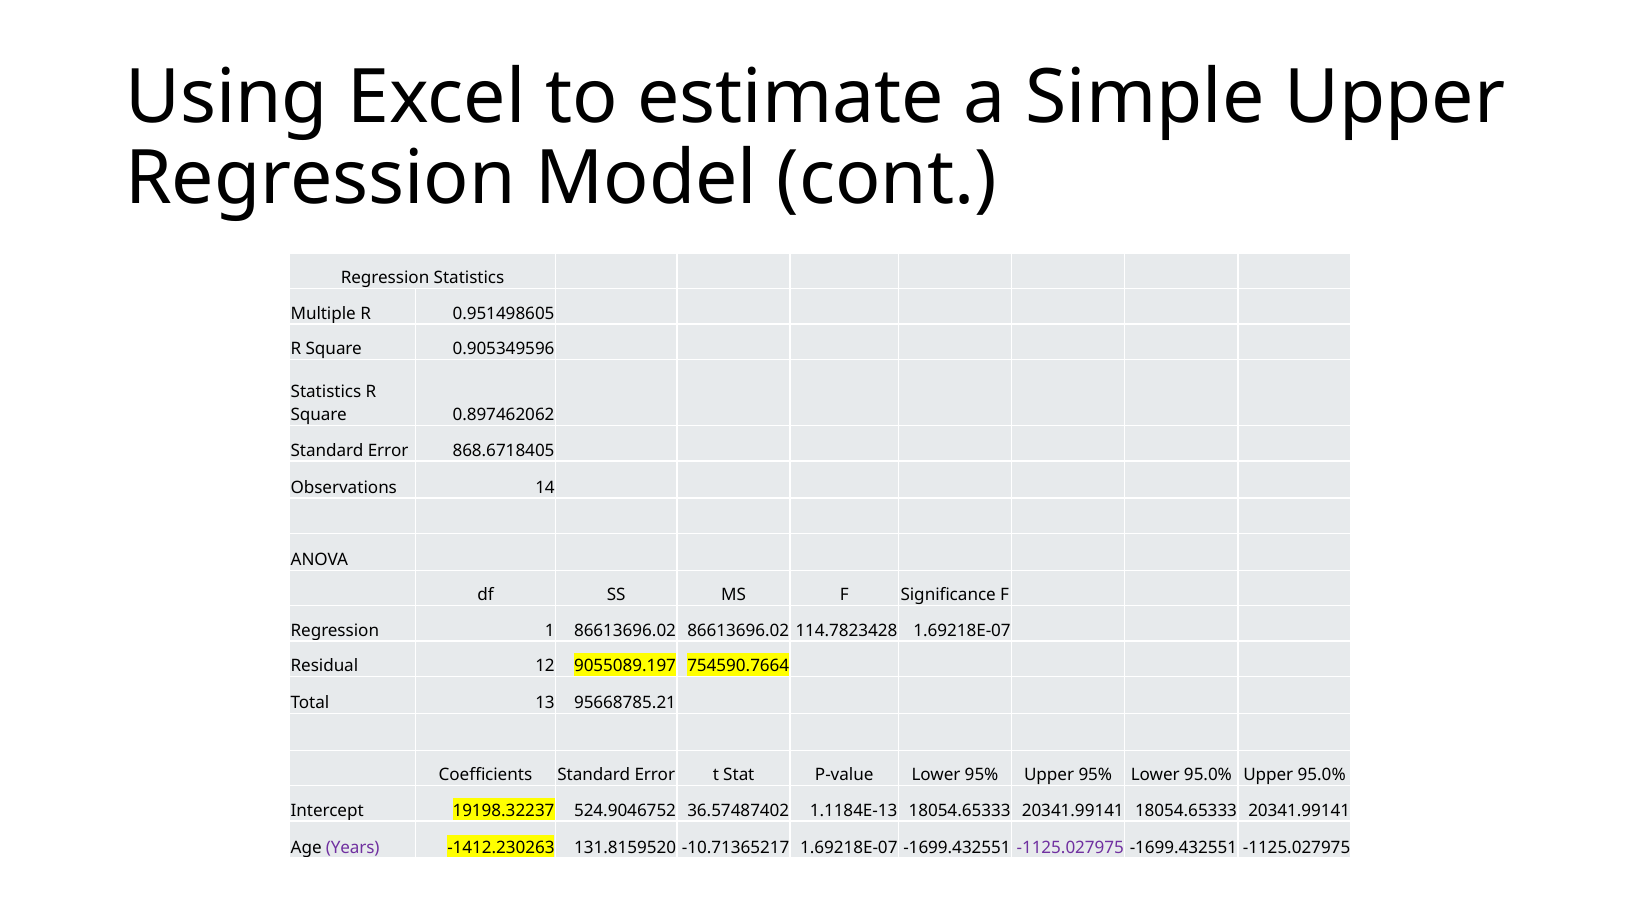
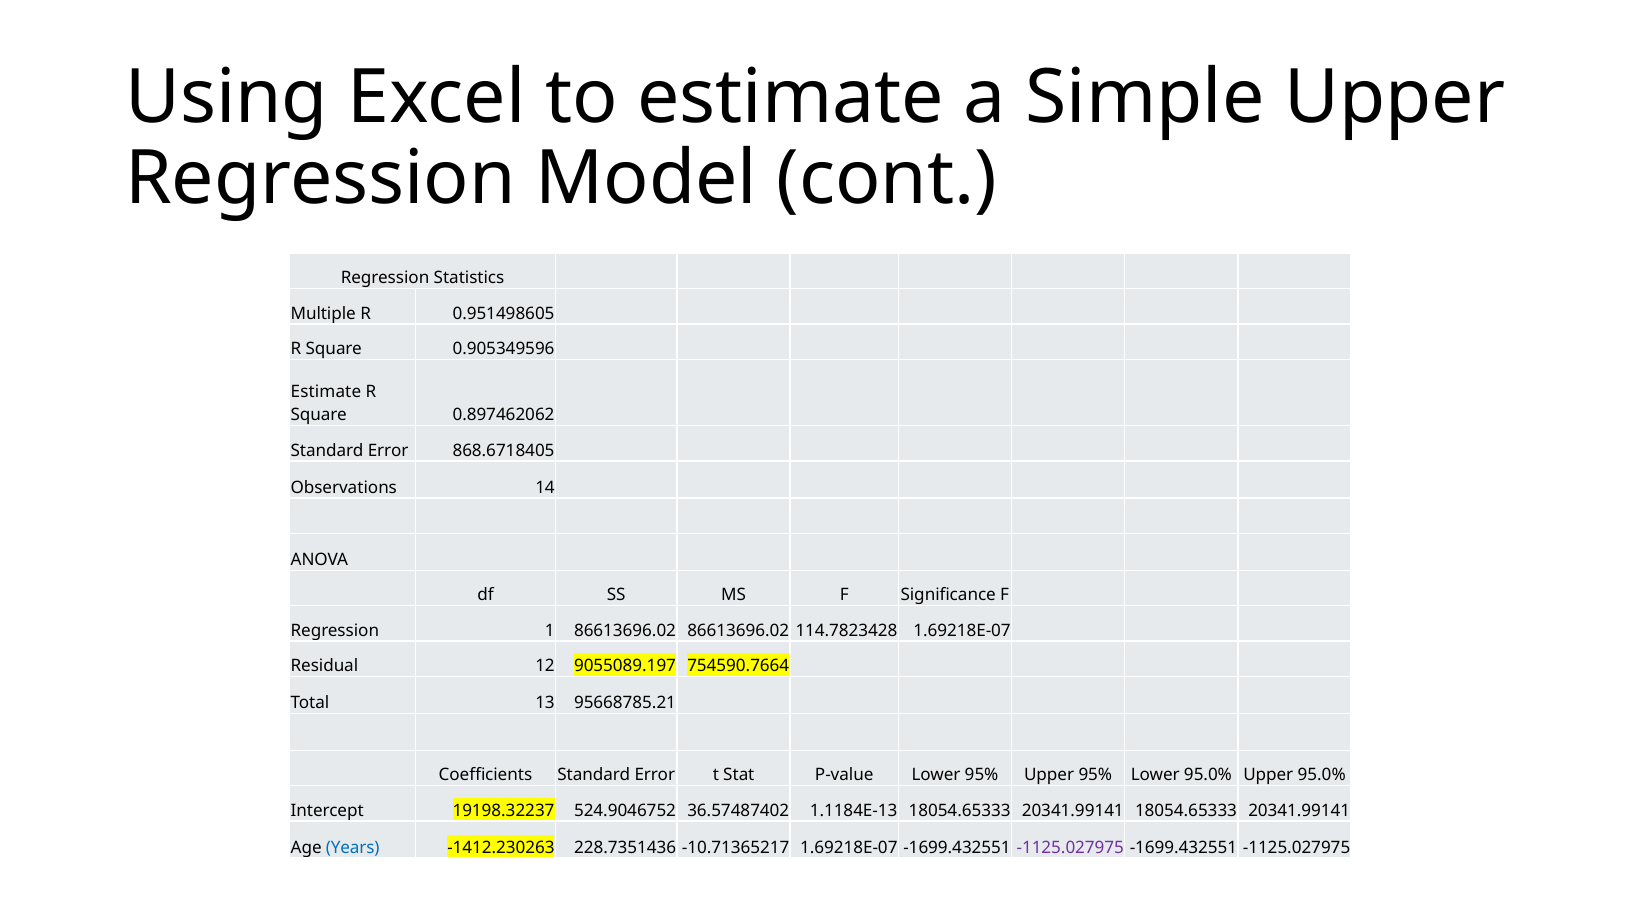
Statistics: Statistics -> Estimate (326, 392)
Years colour: purple -> blue (353, 847)
131.8159520: 131.8159520 -> 228.7351436 (625, 847)
